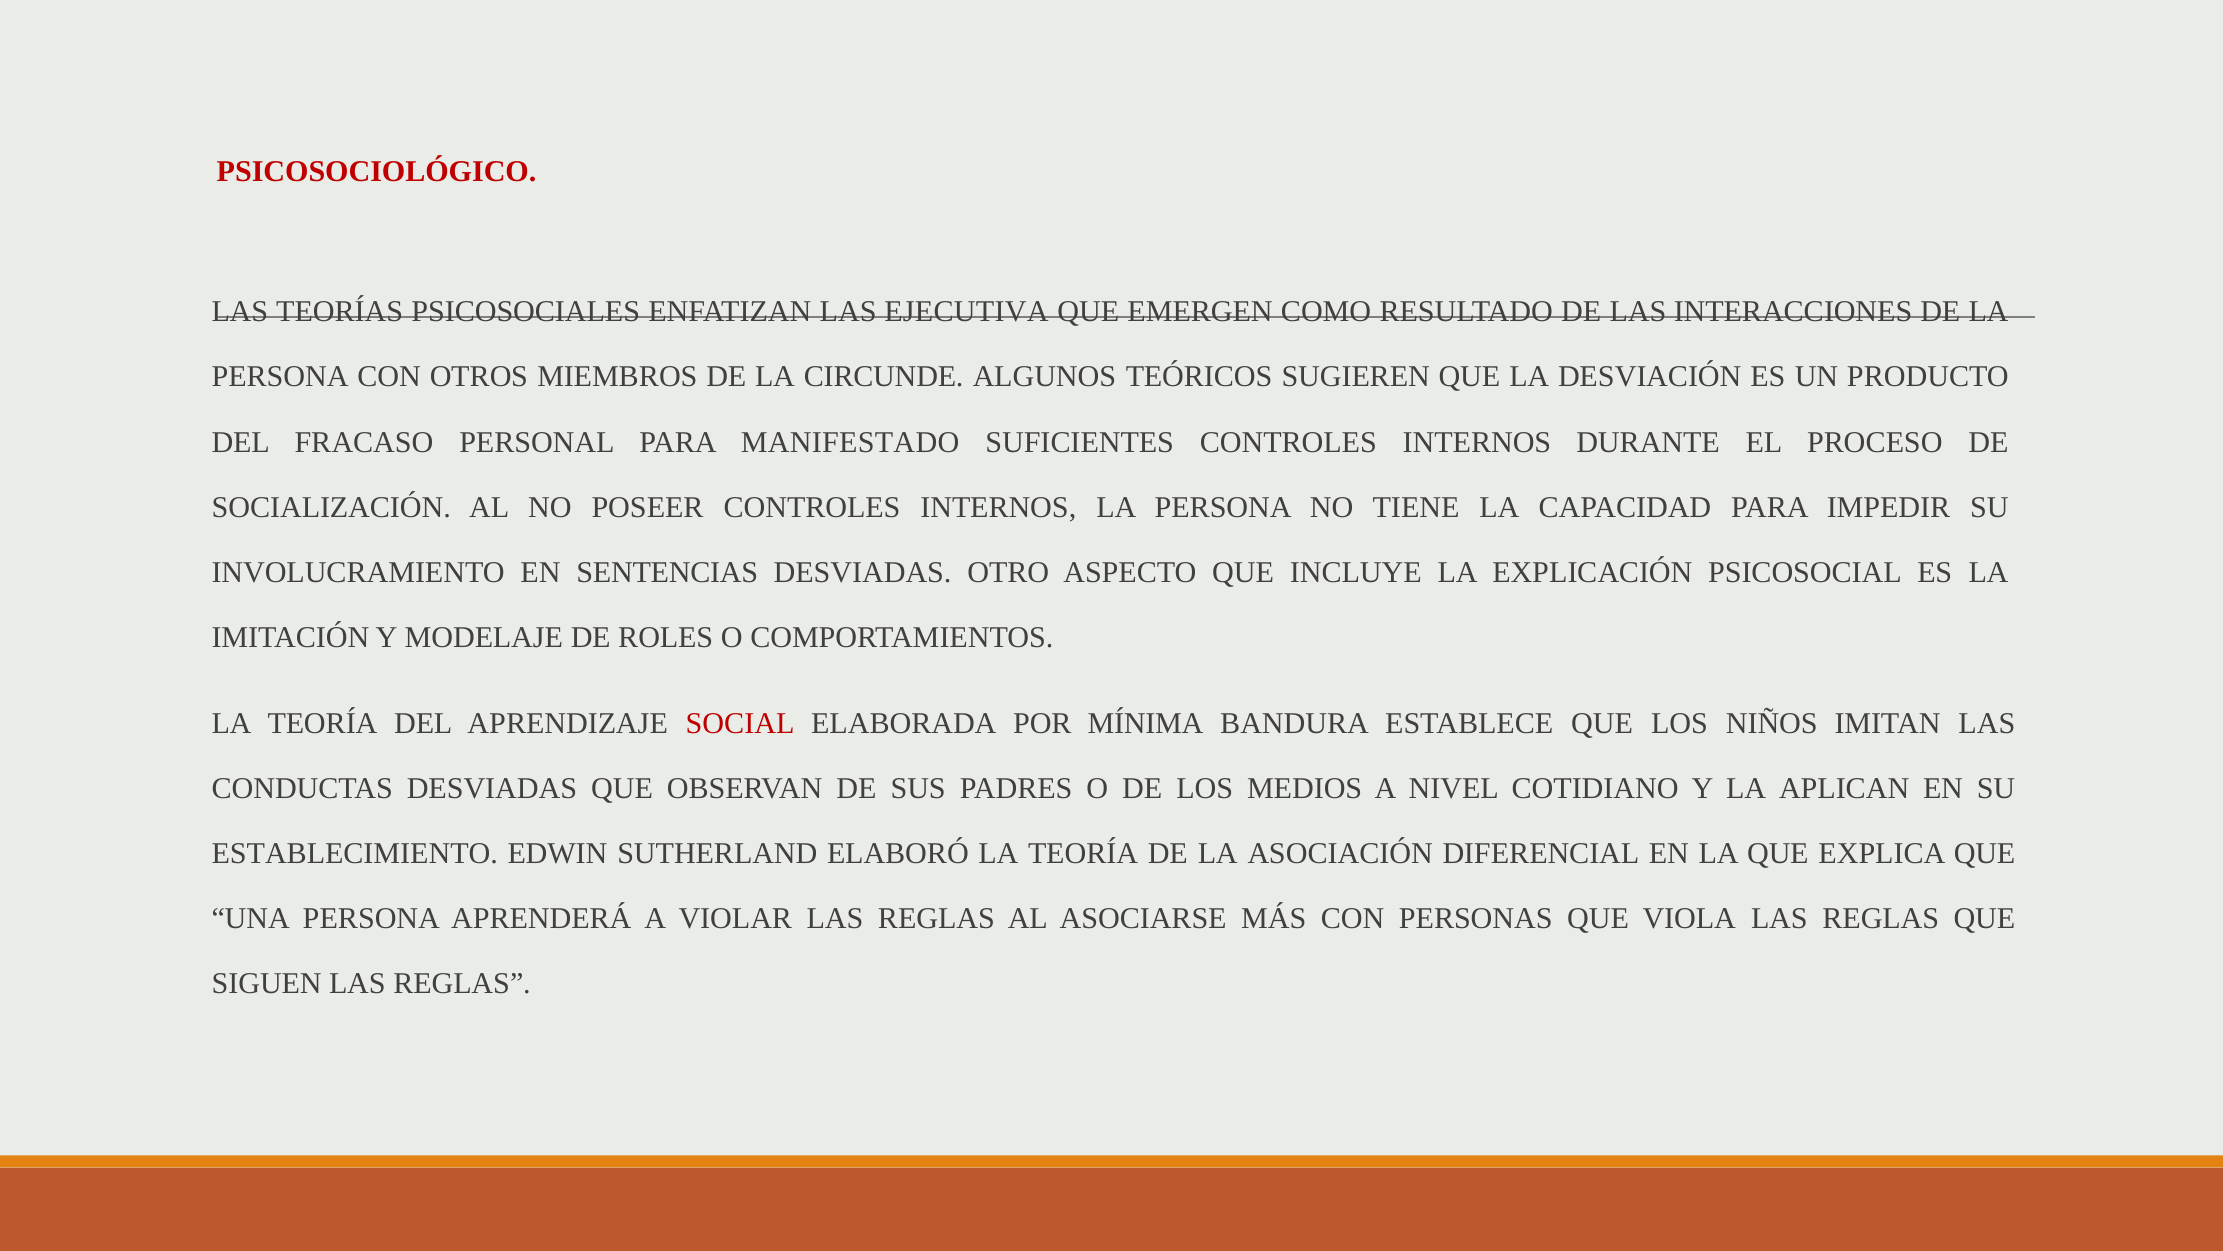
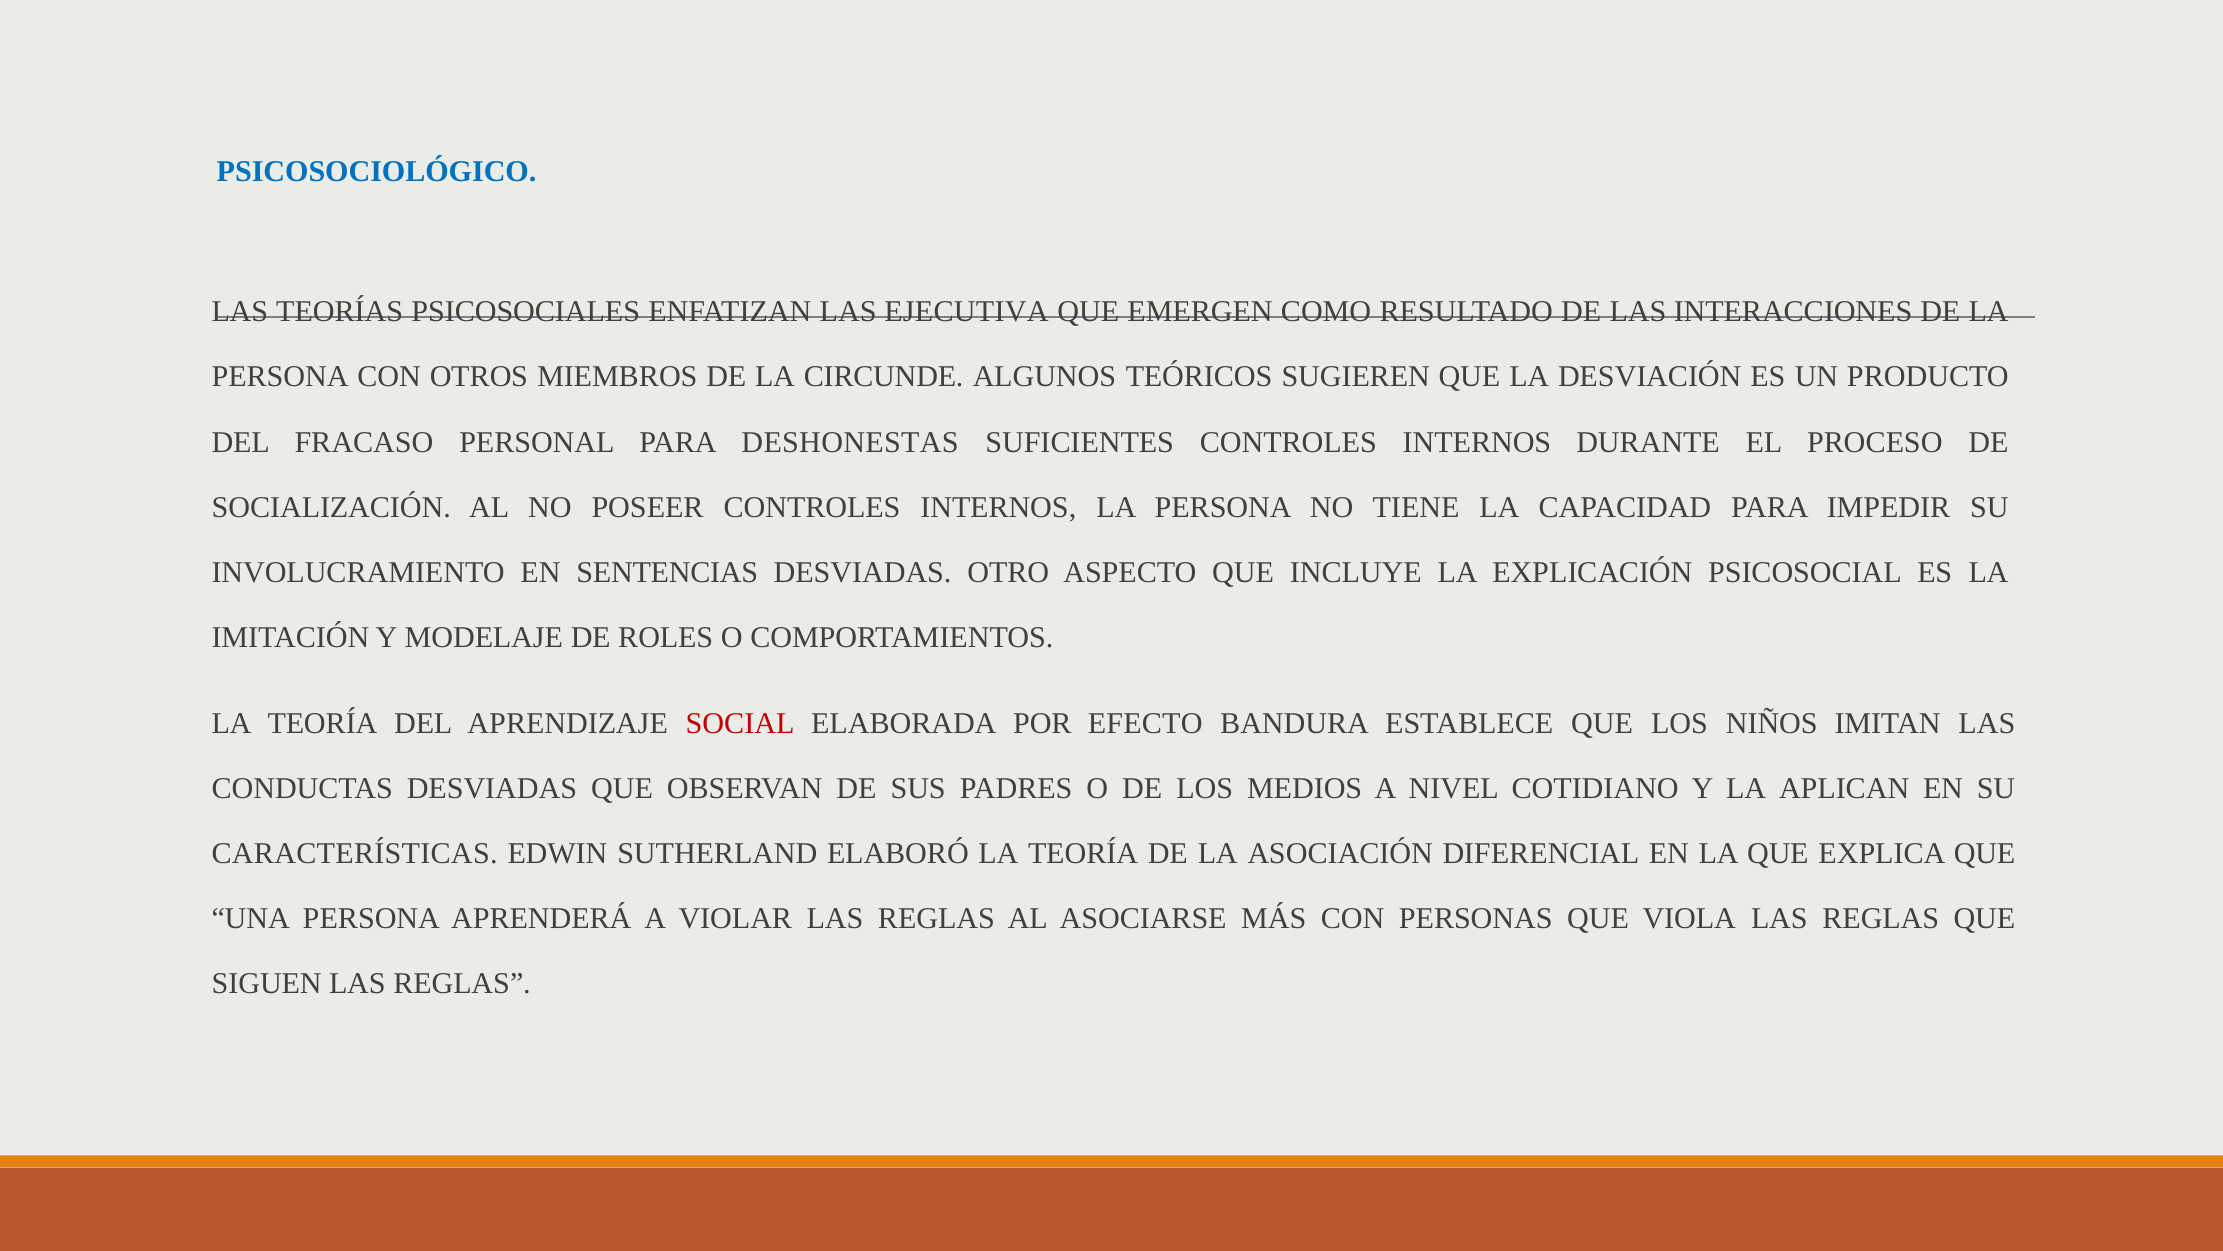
PSICOSOCIOLÓGICO colour: red -> blue (377, 171)
MANIFESTADO: MANIFESTADO -> DESHONESTAS (850, 442)
MÍNIMA: MÍNIMA -> EFECTO (1145, 723)
ESTABLECIMIENTO: ESTABLECIMIENTO -> CARACTERÍSTICAS (355, 853)
